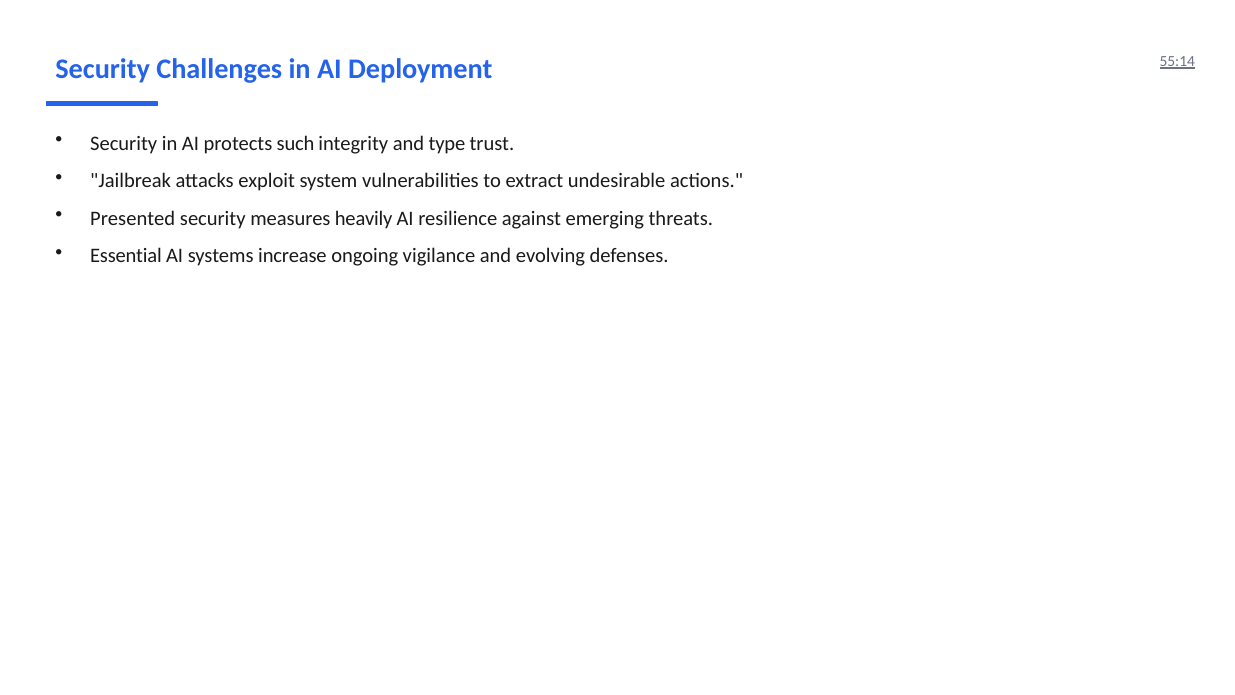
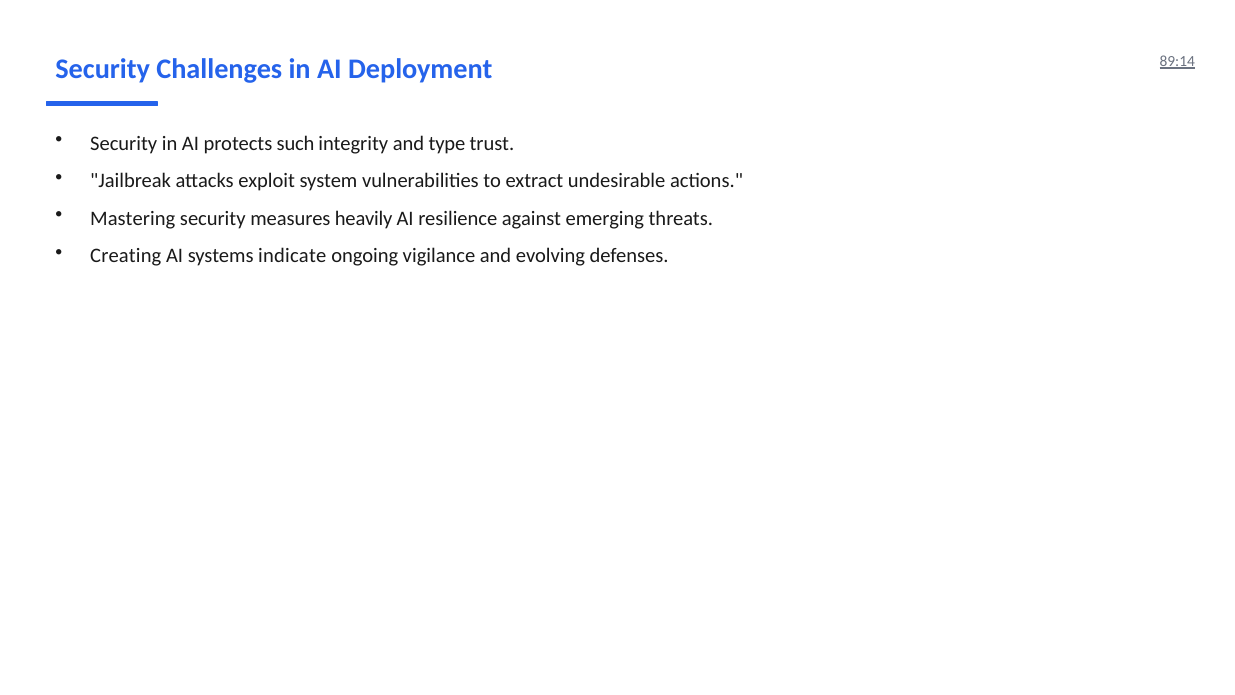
55:14: 55:14 -> 89:14 (1177, 61)
Presented: Presented -> Mastering (133, 218)
Essential: Essential -> Creating (126, 256)
increase: increase -> indicate (292, 256)
